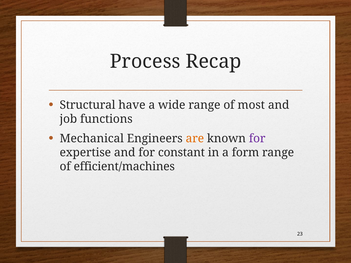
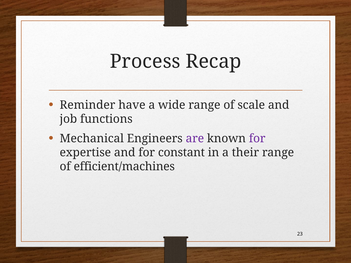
Structural: Structural -> Reminder (87, 105)
most: most -> scale (251, 105)
are colour: orange -> purple (195, 139)
form: form -> their (245, 153)
